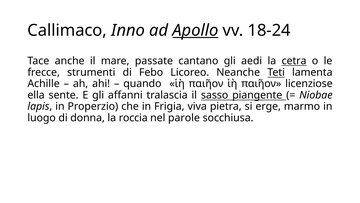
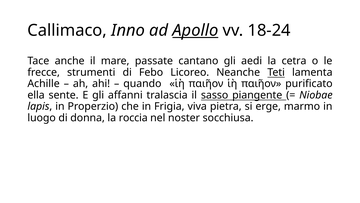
cetra underline: present -> none (294, 61)
licenziose: licenziose -> purificato (309, 84)
parole: parole -> noster (184, 118)
